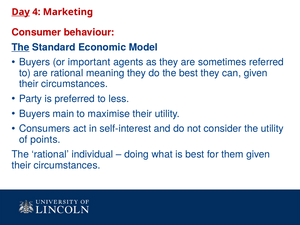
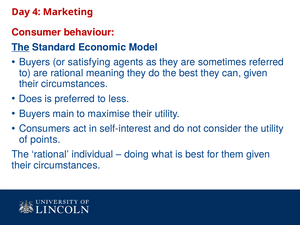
Day underline: present -> none (21, 12)
important: important -> satisfying (89, 62)
Party: Party -> Does (30, 99)
